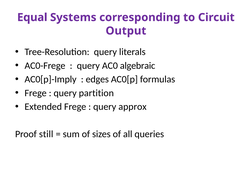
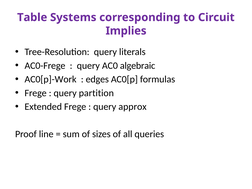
Equal: Equal -> Table (32, 17)
Output: Output -> Implies (126, 31)
AC0[p]-Imply: AC0[p]-Imply -> AC0[p]-Work (51, 79)
still: still -> line (46, 134)
